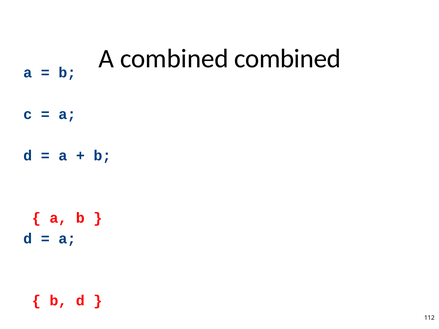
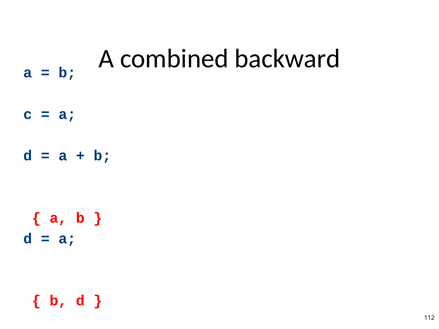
combined combined: combined -> backward (287, 59)
